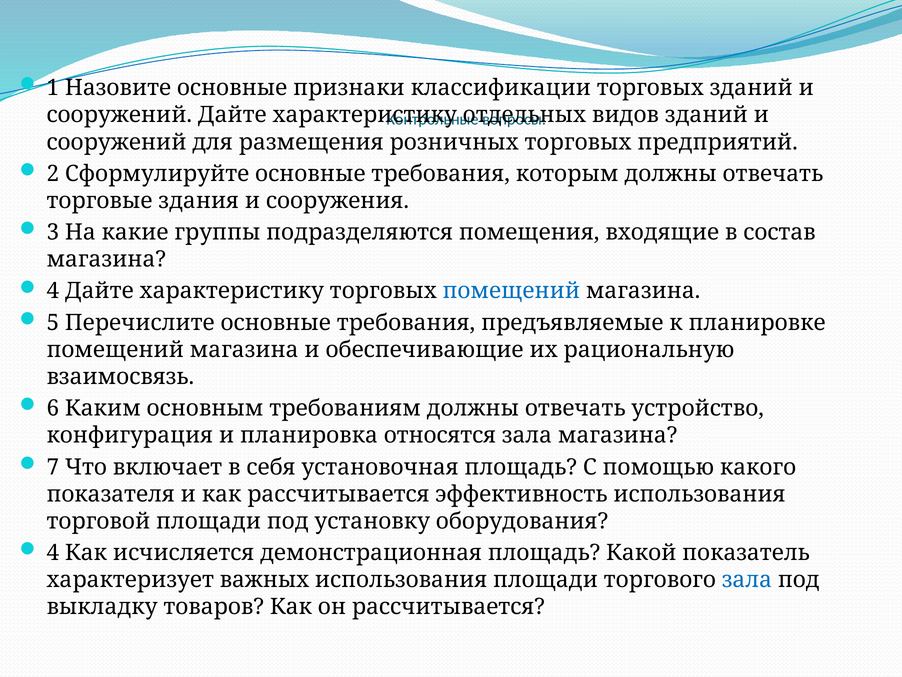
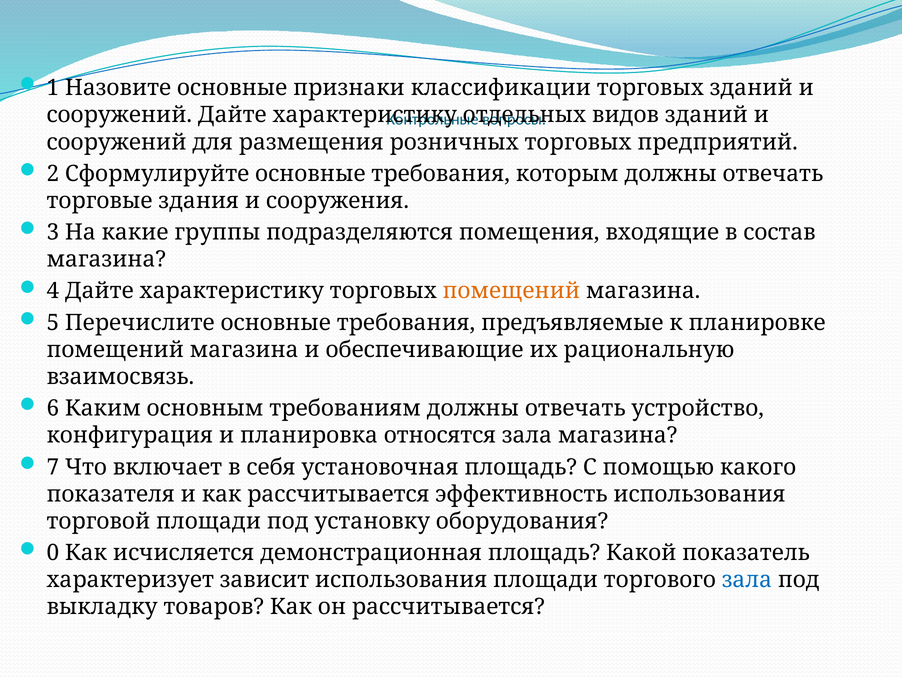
помещений colour: blue -> orange (511, 291)
4: 4 -> 0 (53, 552)
важных: важных -> зависит (264, 579)
